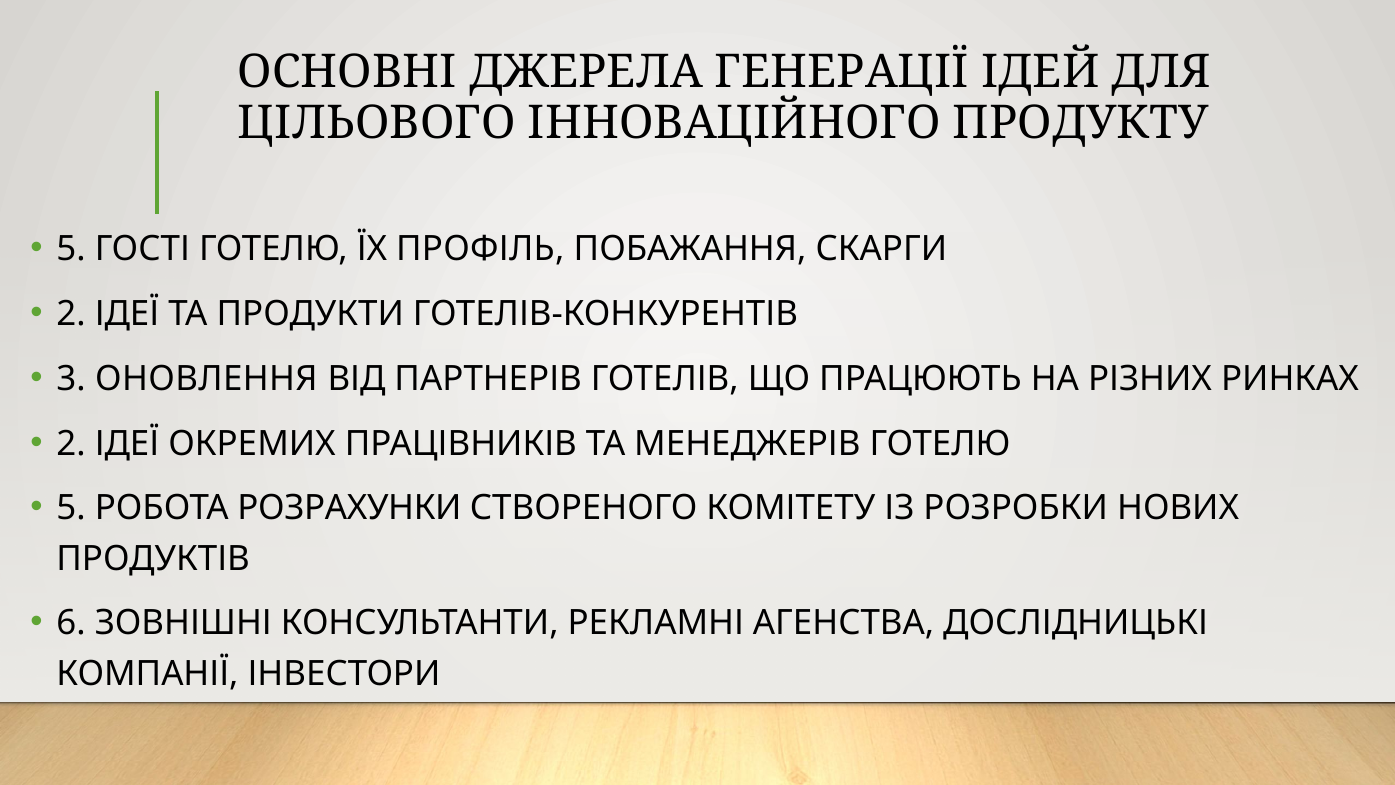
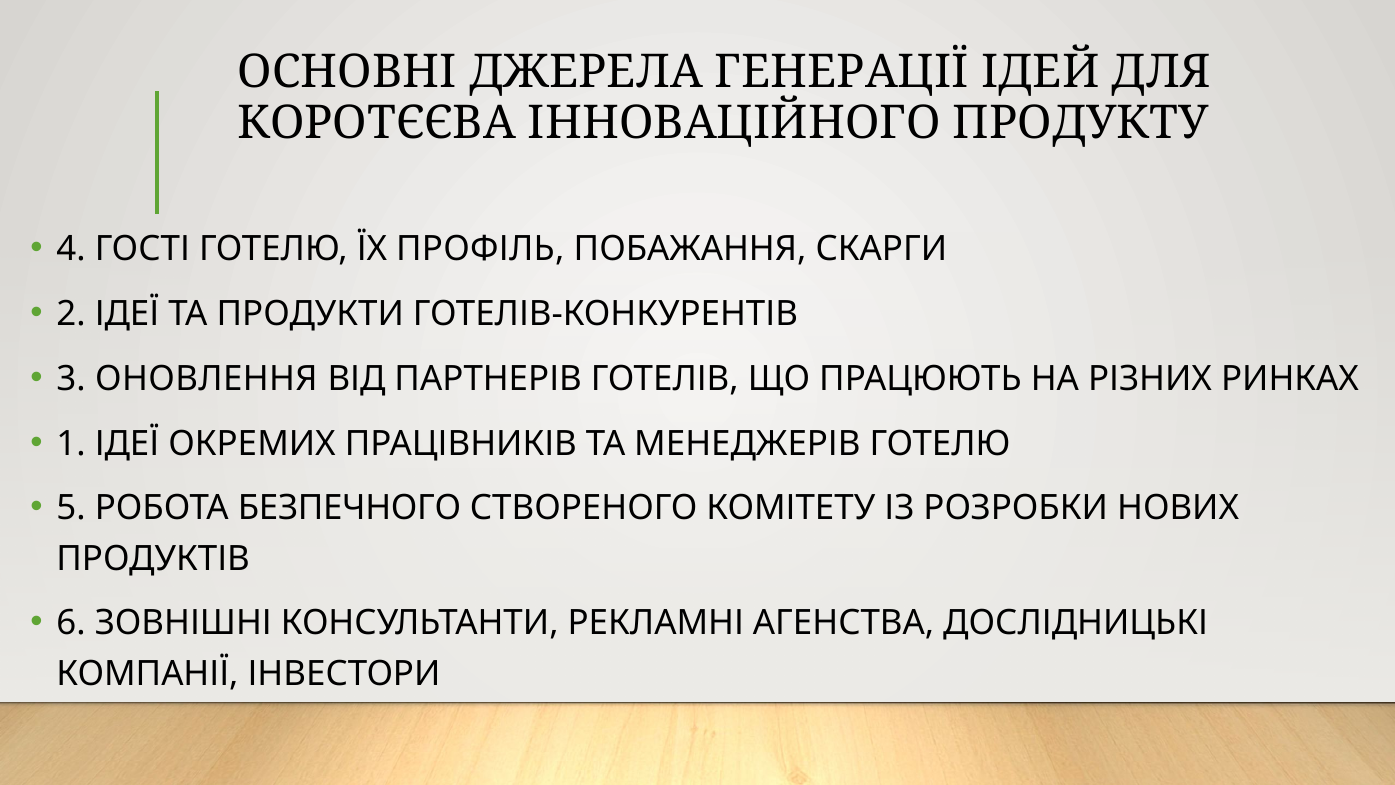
ЦІЛЬОВОГО: ЦІЛЬОВОГО -> КОРОТЄЄВА (377, 123)
5: 5 -> 4 (71, 249)
2: 2 -> 1 (71, 443)
РОЗРАХУНКИ: РОЗРАХУНКИ -> БЕЗПЕЧНОГО (350, 508)
